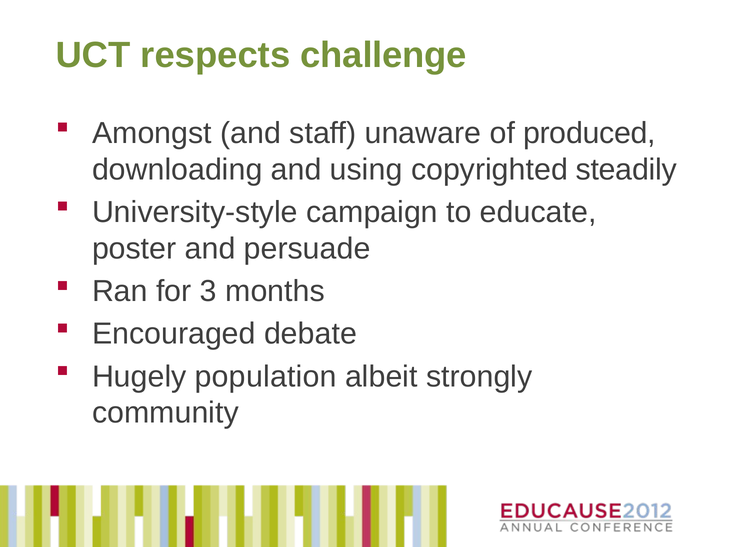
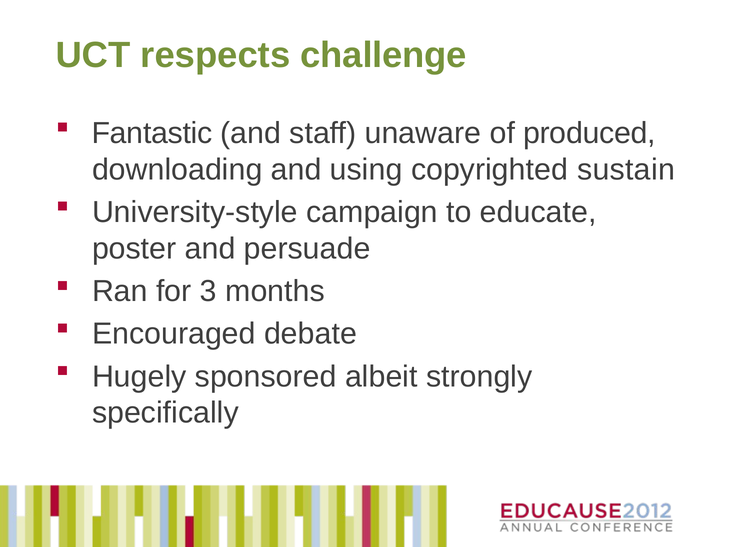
Amongst: Amongst -> Fantastic (152, 133)
steadily: steadily -> sustain (626, 170)
population: population -> sponsored (266, 376)
community: community -> specifically (165, 413)
